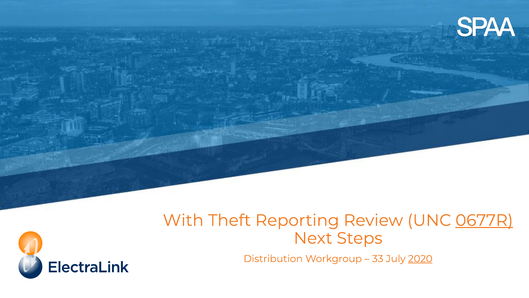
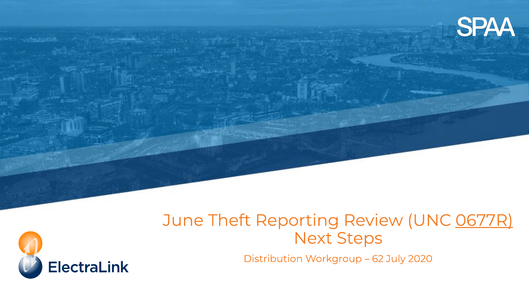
With: With -> June (183, 220)
33: 33 -> 62 (378, 258)
2020 underline: present -> none (420, 258)
